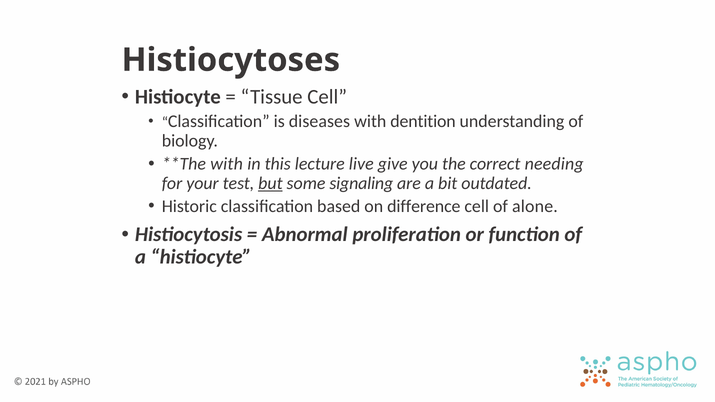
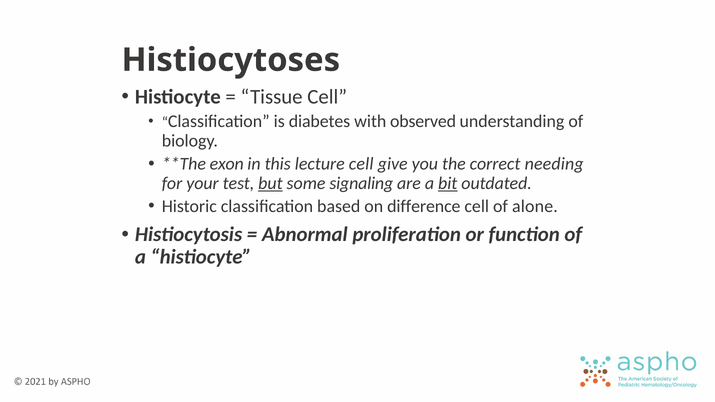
diseases: diseases -> diabetes (319, 122)
dentition: dentition -> observed (423, 122)
with: with -> exon (227, 164)
lecture live: live -> cell (361, 164)
bit underline: none -> present (448, 183)
